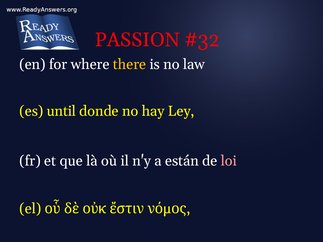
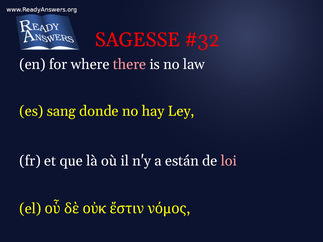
PASSION: PASSION -> SAGESSE (138, 40)
there colour: yellow -> pink (130, 64)
until: until -> sang (61, 111)
